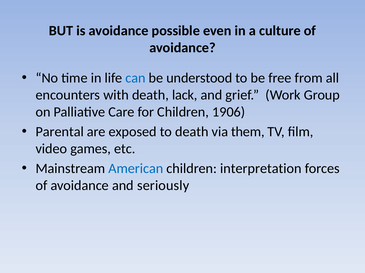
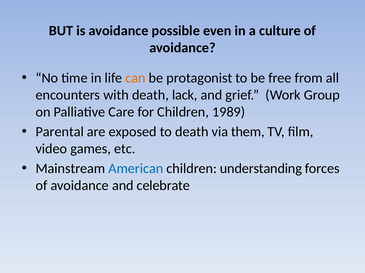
can colour: blue -> orange (135, 78)
understood: understood -> protagonist (199, 78)
1906: 1906 -> 1989 (229, 112)
interpretation: interpretation -> understanding (261, 169)
seriously: seriously -> celebrate (163, 186)
